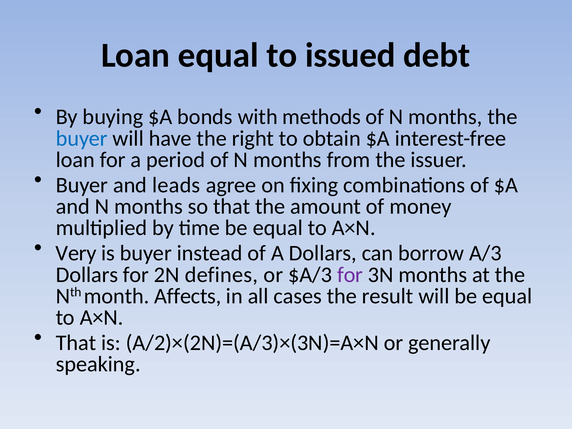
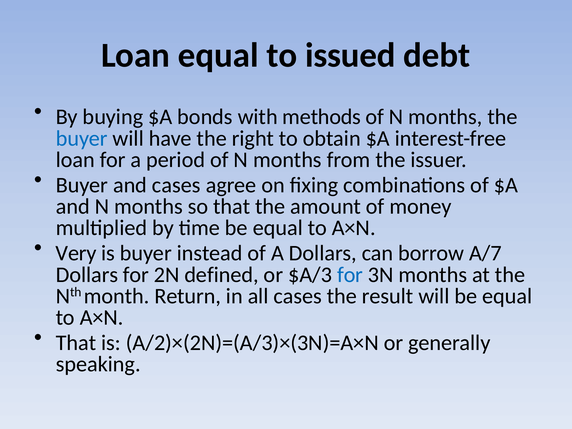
and leads: leads -> cases (176, 185)
A/3: A/3 -> A/7 (485, 253)
defines: defines -> defined (222, 275)
for colour: purple -> blue (350, 275)
Affects: Affects -> Return (188, 296)
